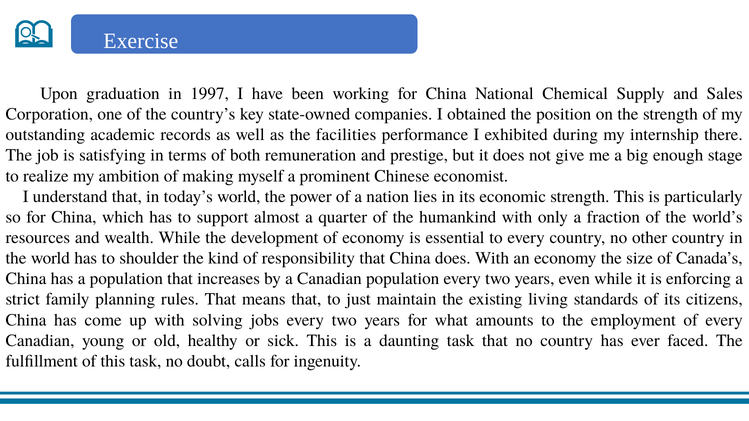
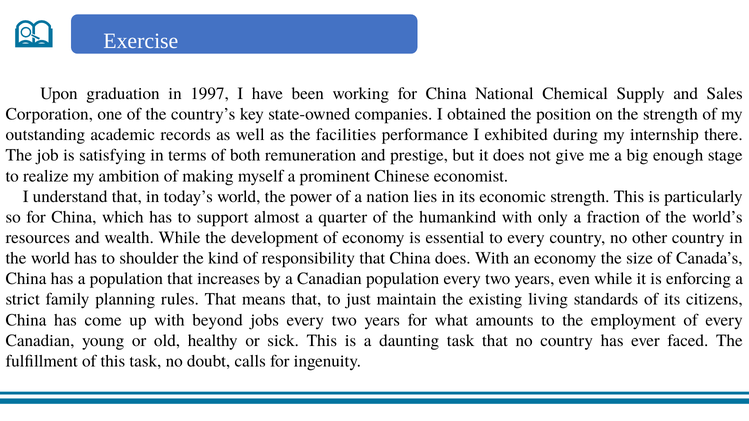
solving: solving -> beyond (218, 320)
